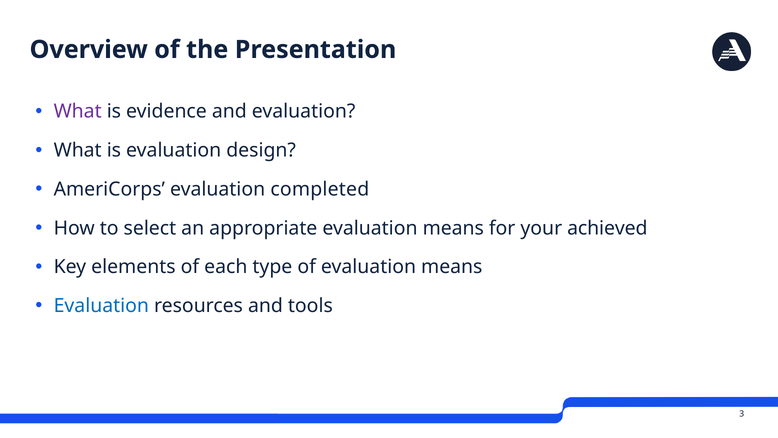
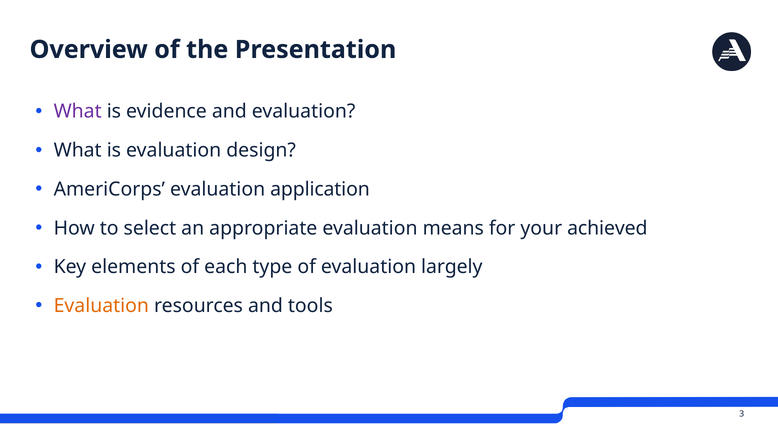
completed: completed -> application (320, 189)
of evaluation means: means -> largely (452, 267)
Evaluation colour: blue -> orange (101, 306)
